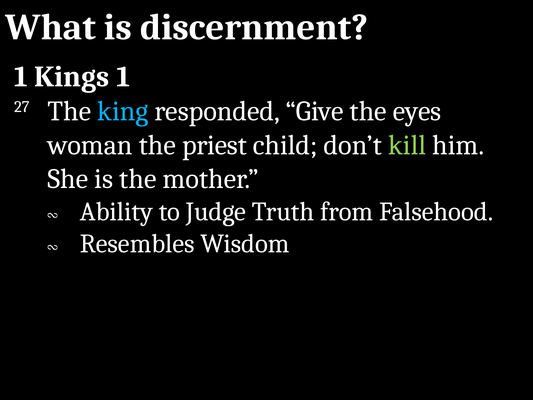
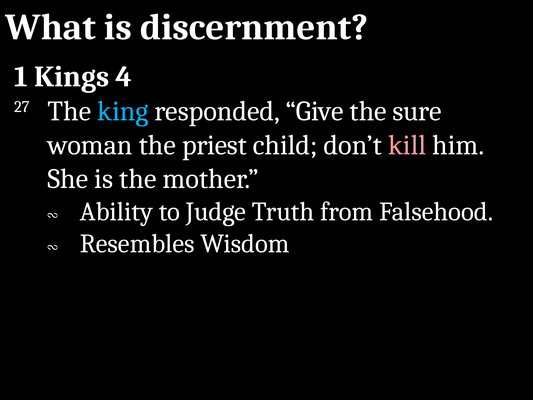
Kings 1: 1 -> 4 (124, 77)
eyes: eyes -> sure (417, 111)
kill colour: light green -> pink (407, 145)
